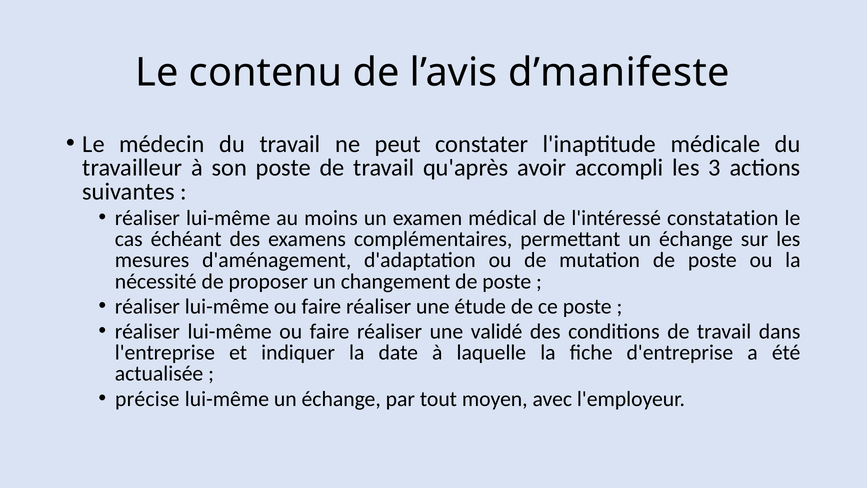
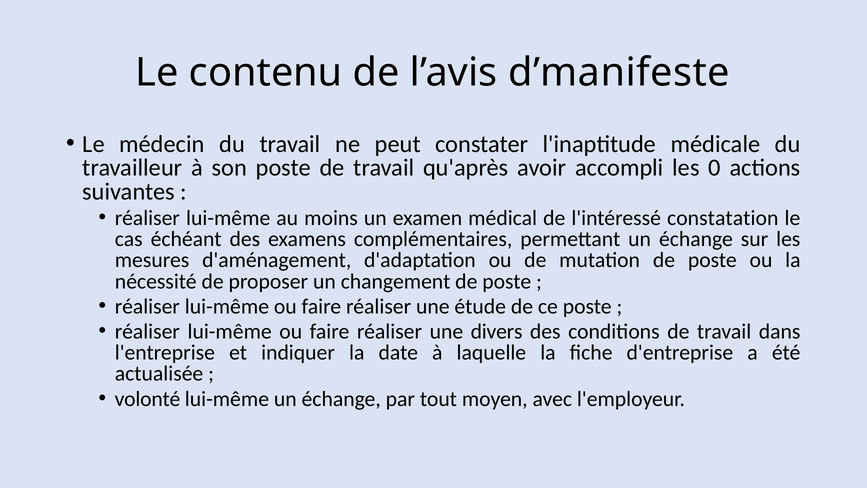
3: 3 -> 0 (715, 168)
validé: validé -> divers (497, 331)
précise: précise -> volonté (148, 399)
